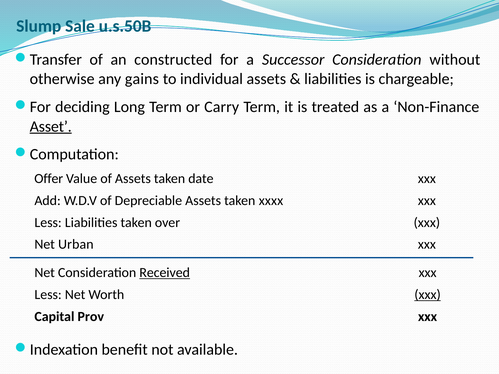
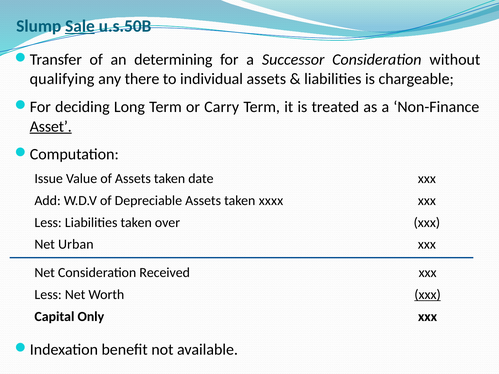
Sale underline: none -> present (80, 26)
constructed: constructed -> determining (173, 60)
otherwise: otherwise -> qualifying (62, 79)
gains: gains -> there (142, 79)
Offer: Offer -> Issue (49, 179)
Received underline: present -> none (165, 273)
Prov: Prov -> Only (91, 317)
